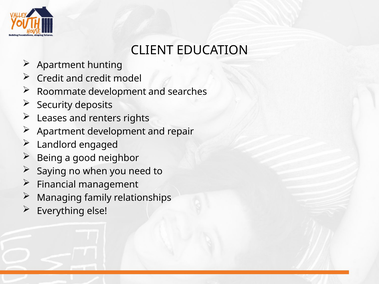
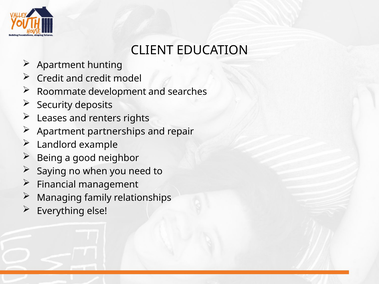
Apartment development: development -> partnerships (116, 132)
engaged: engaged -> example (98, 145)
